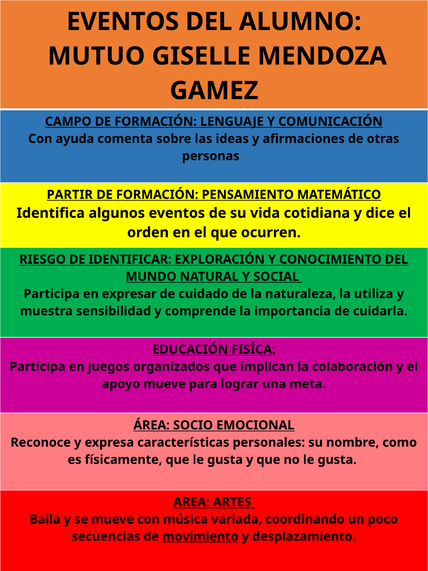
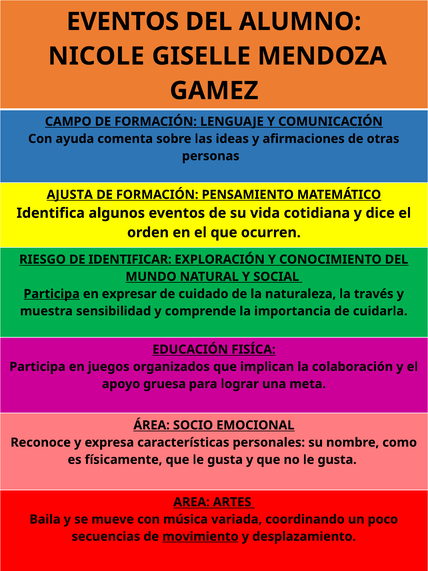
MUTUO: MUTUO -> NICOLE (96, 56)
PARTIR: PARTIR -> AJUSTA (70, 195)
Participa underline: none -> present (52, 294)
utiliza: utiliza -> través (374, 294)
apoyo mueve: mueve -> gruesa (165, 384)
